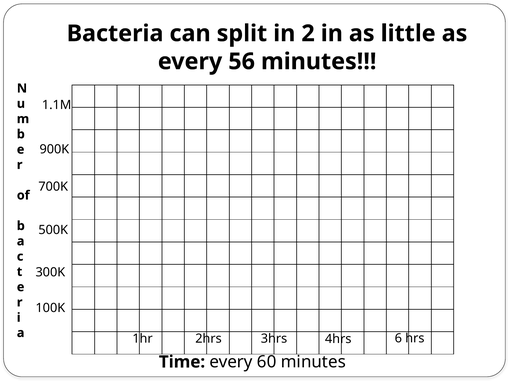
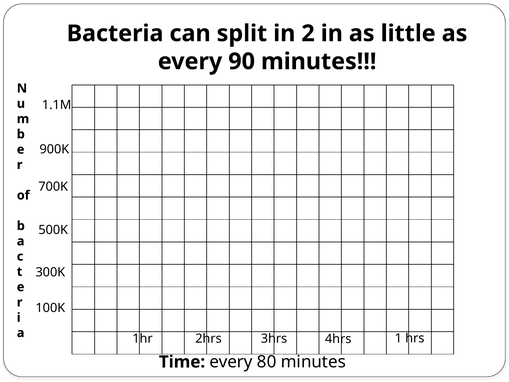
56: 56 -> 90 (242, 61)
6: 6 -> 1 (398, 338)
60: 60 -> 80 (267, 362)
